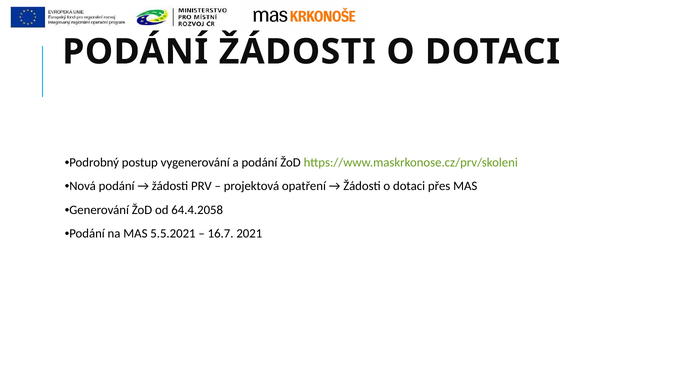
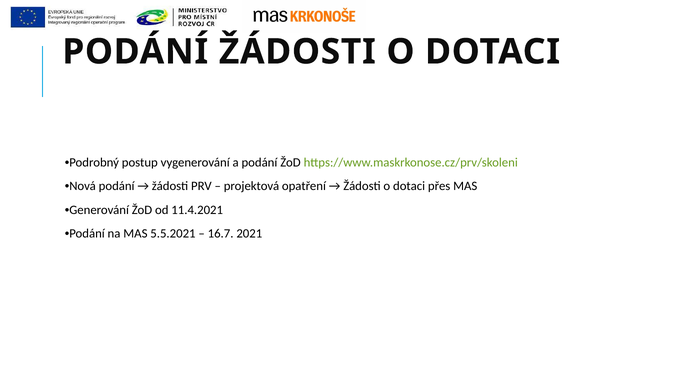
64.4.2058: 64.4.2058 -> 11.4.2021 (197, 210)
